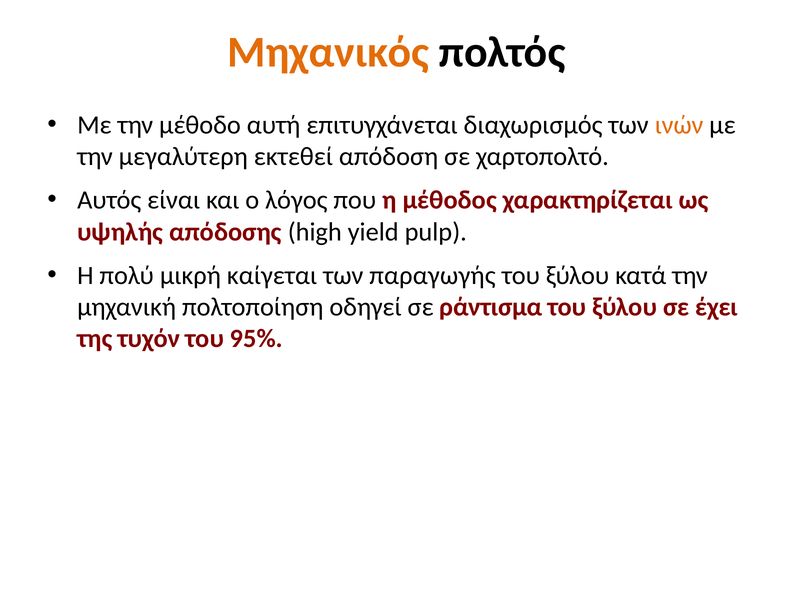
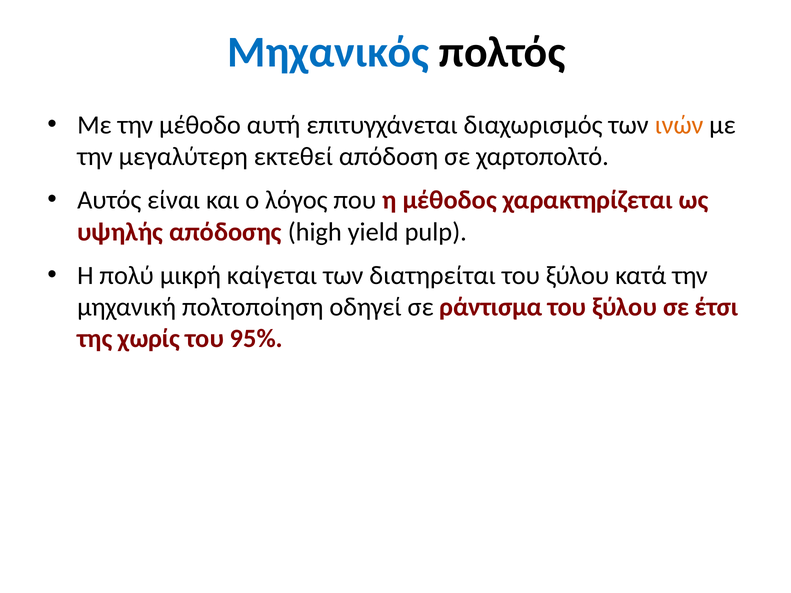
Μηχανικός colour: orange -> blue (328, 52)
παραγωγής: παραγωγής -> διατηρείται (433, 275)
έχει: έχει -> έτσι (717, 307)
τυχόν: τυχόν -> χωρίς (149, 339)
